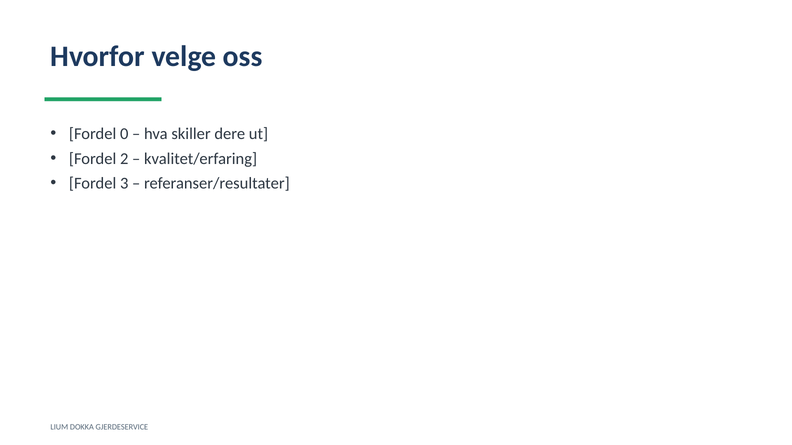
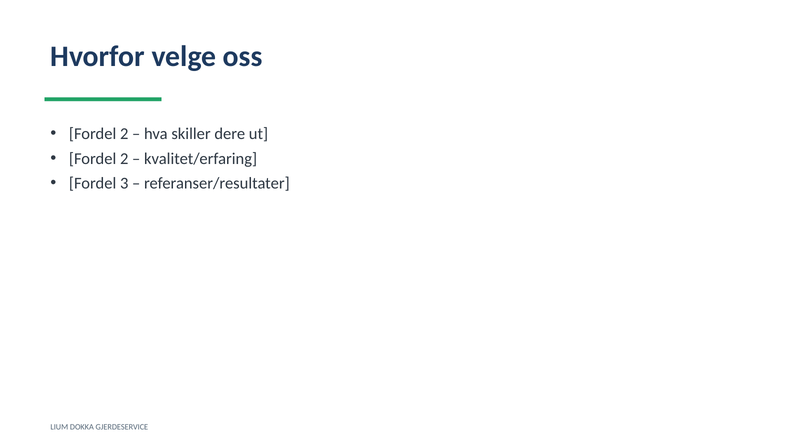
0: 0 -> 2 (124, 134)
